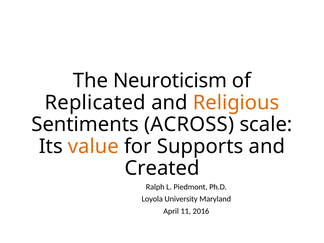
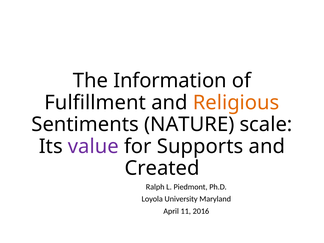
Neuroticism: Neuroticism -> Information (170, 81)
Replicated: Replicated -> Fulfillment (95, 103)
ACROSS: ACROSS -> NATURE (189, 124)
value colour: orange -> purple (93, 146)
